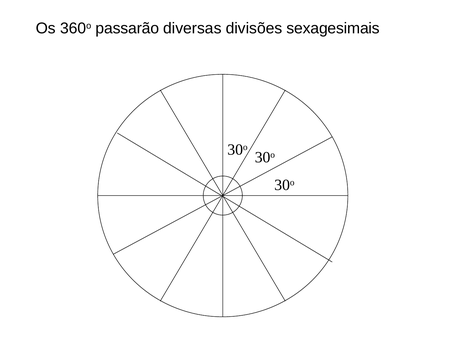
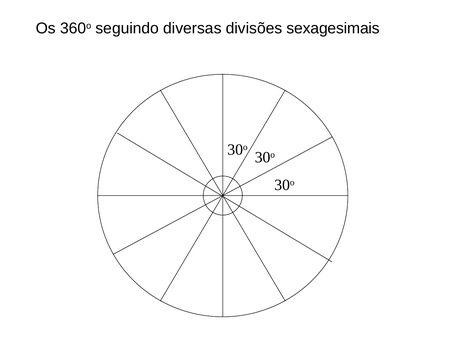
passarão: passarão -> seguindo (127, 28)
